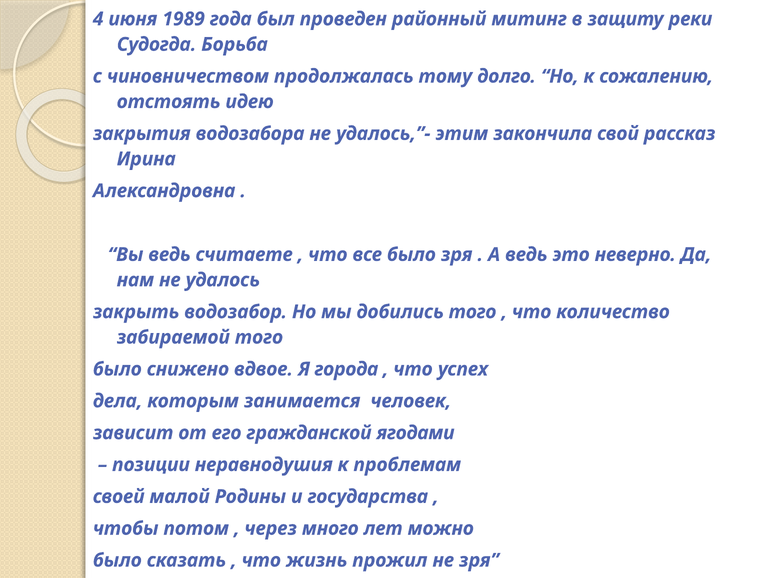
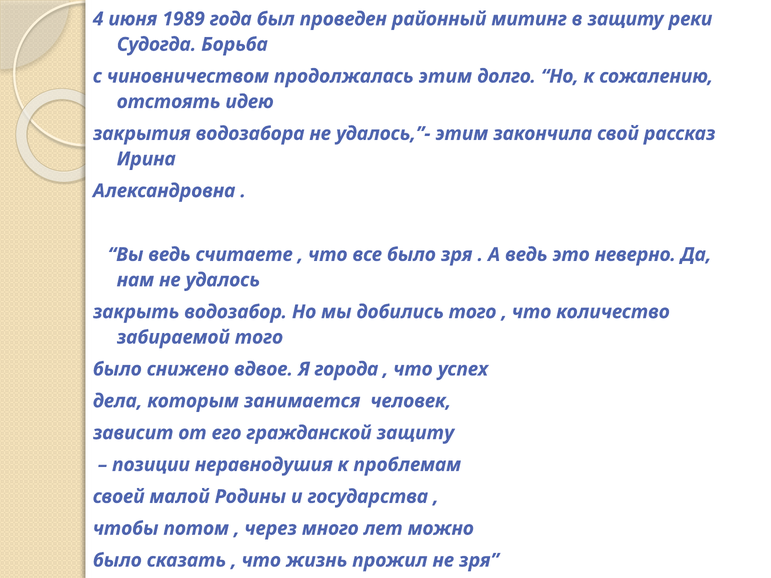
продолжалась тому: тому -> этим (445, 76)
гражданской ягодами: ягодами -> защиту (415, 433)
